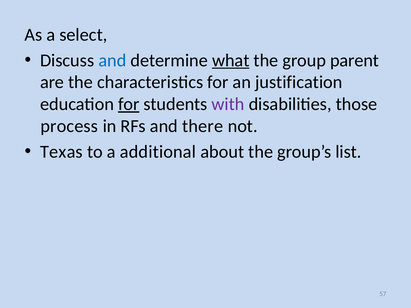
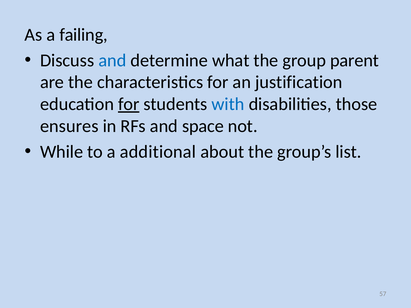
select: select -> failing (84, 35)
what underline: present -> none (231, 60)
with colour: purple -> blue (228, 104)
process: process -> ensures (69, 126)
there: there -> space (203, 126)
Texas: Texas -> While (62, 152)
